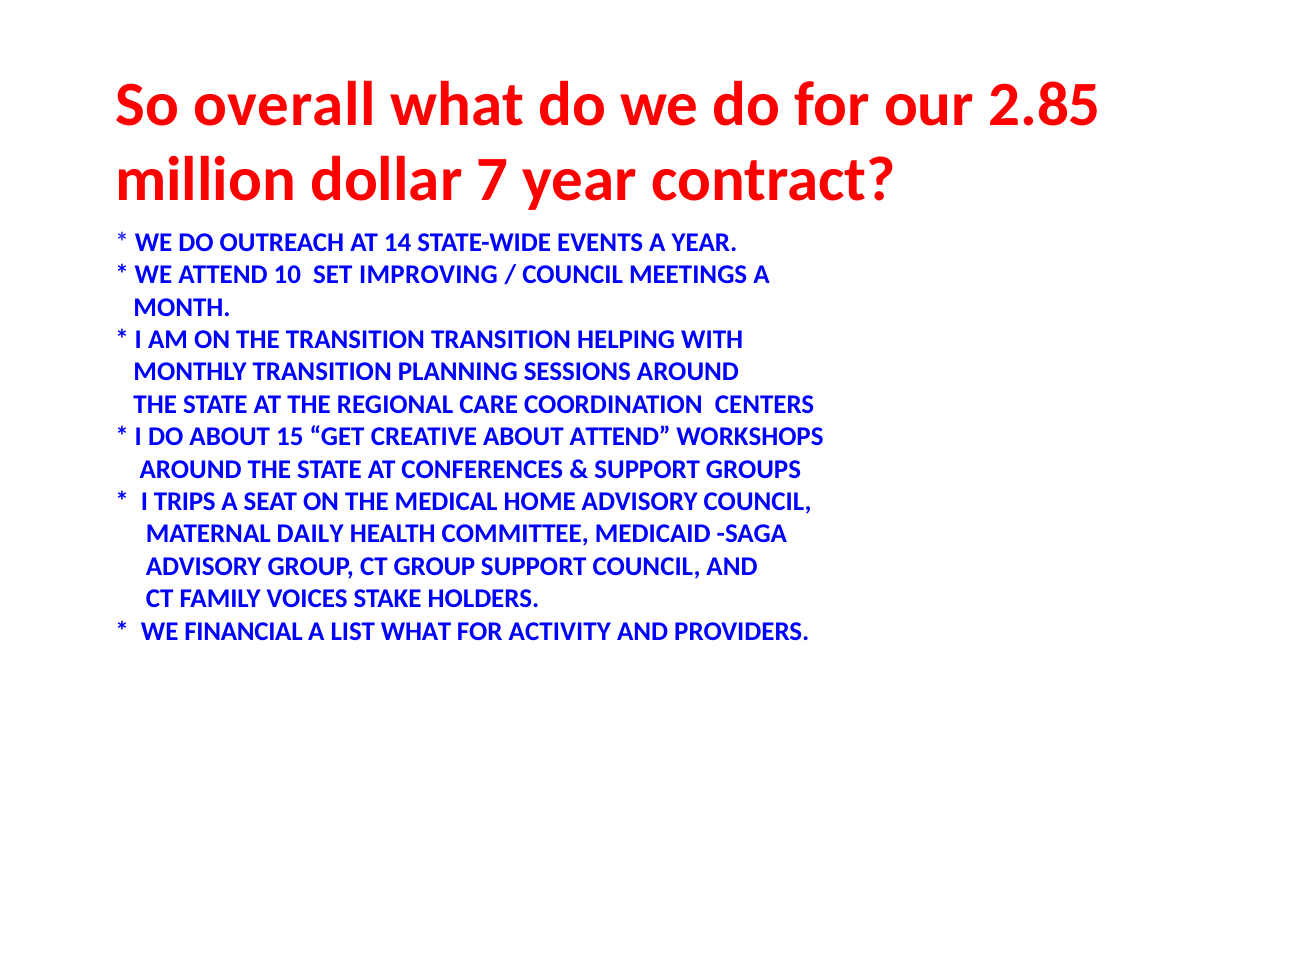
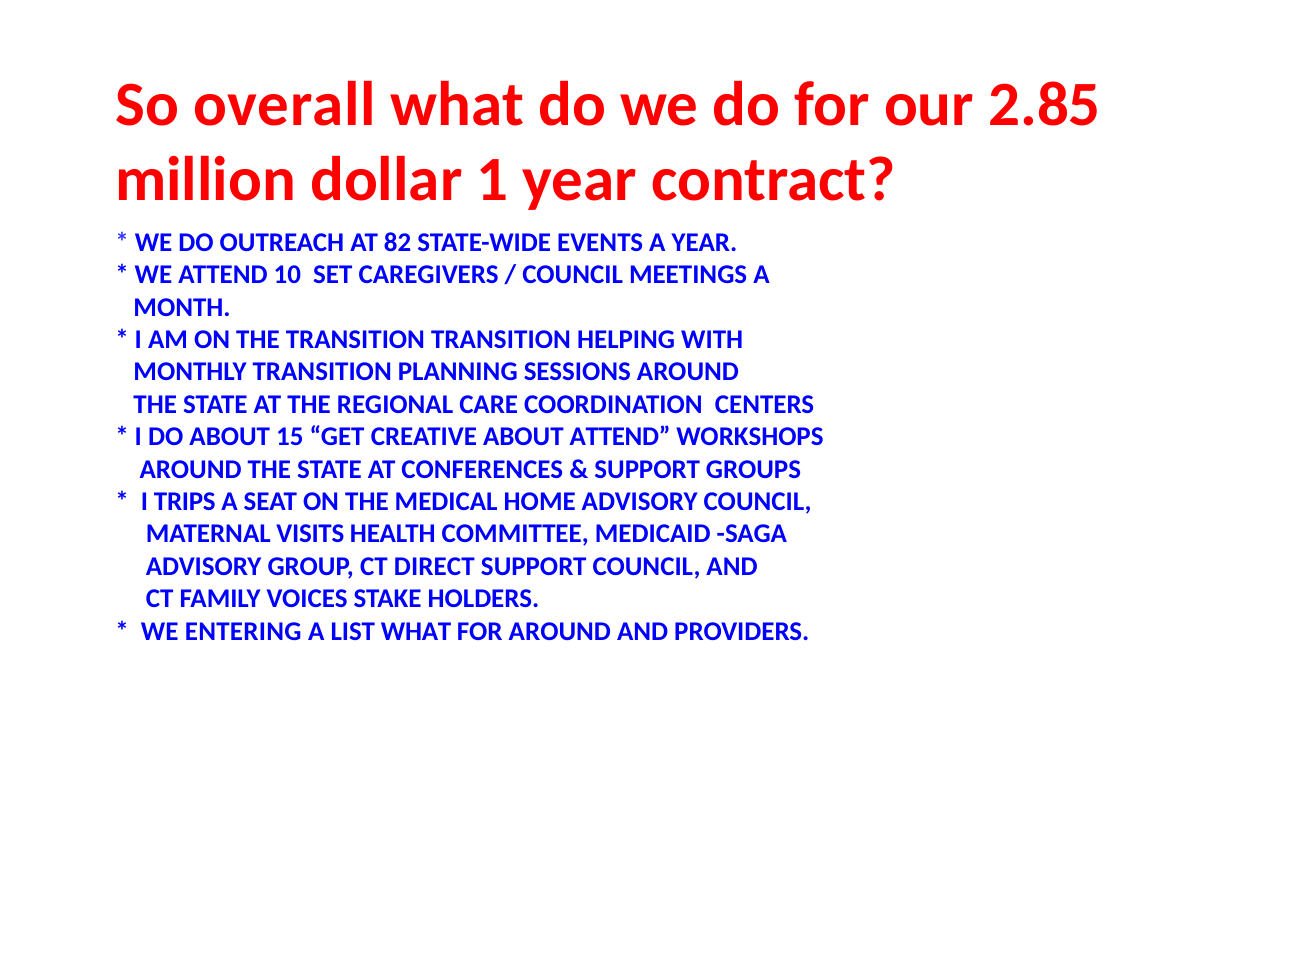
7: 7 -> 1 (493, 180)
14: 14 -> 82 (398, 242)
IMPROVING: IMPROVING -> CAREGIVERS (429, 275)
DAILY: DAILY -> VISITS (310, 534)
CT GROUP: GROUP -> DIRECT (434, 566)
FINANCIAL: FINANCIAL -> ENTERING (243, 631)
FOR ACTIVITY: ACTIVITY -> AROUND (560, 631)
